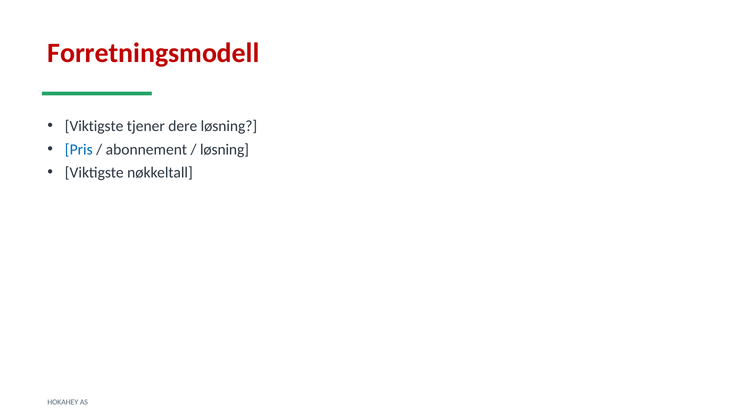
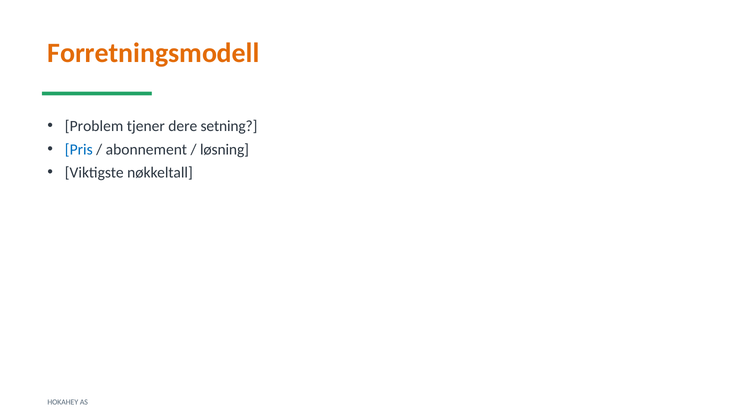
Forretningsmodell colour: red -> orange (153, 53)
Viktigste: Viktigste -> Problem (94, 126)
dere løsning: løsning -> setning (229, 126)
